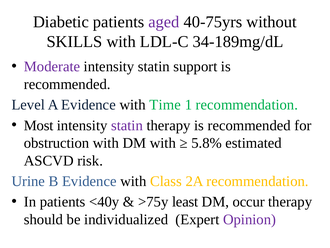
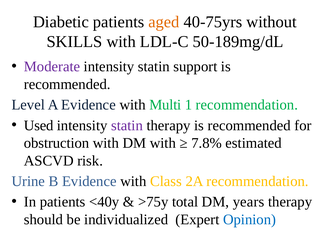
aged colour: purple -> orange (164, 22)
34-189mg/dL: 34-189mg/dL -> 50-189mg/dL (238, 42)
Time: Time -> Multi (165, 105)
Most: Most -> Used (39, 125)
5.8%: 5.8% -> 7.8% (207, 143)
least: least -> total (185, 201)
occur: occur -> years (249, 201)
Opinion colour: purple -> blue (250, 219)
